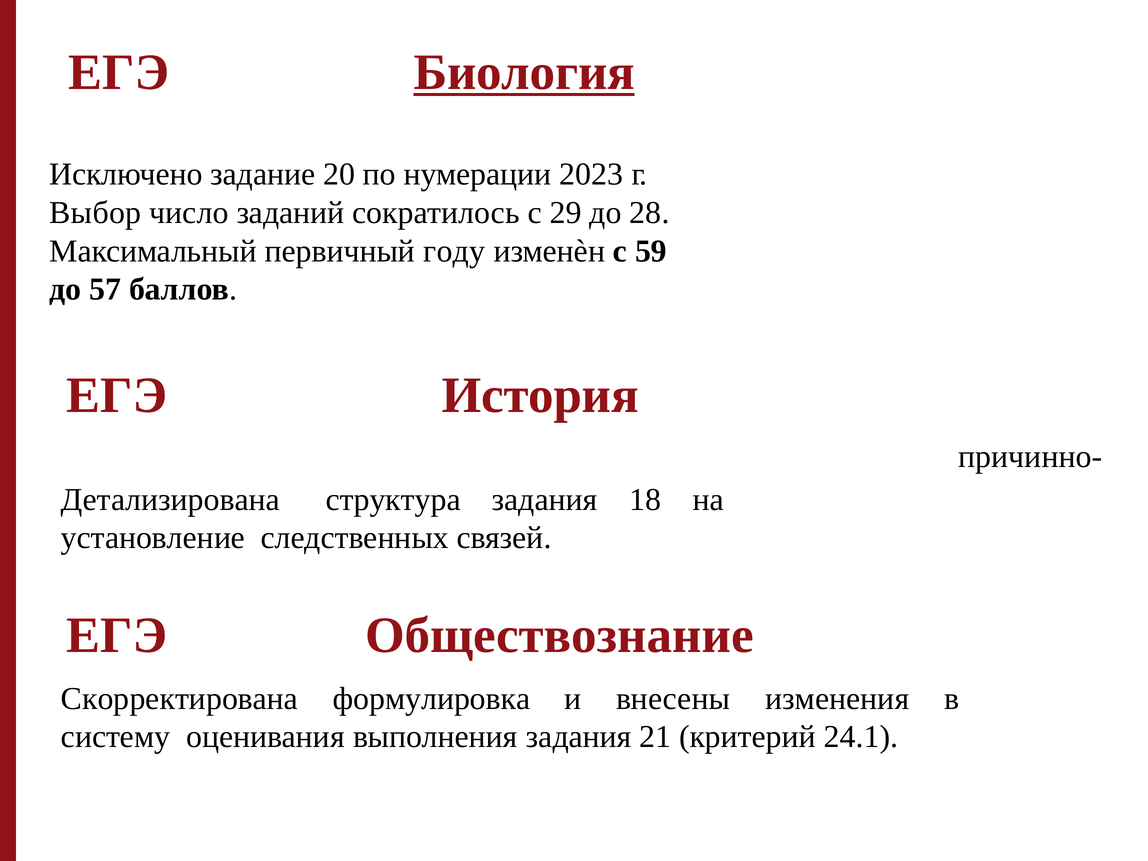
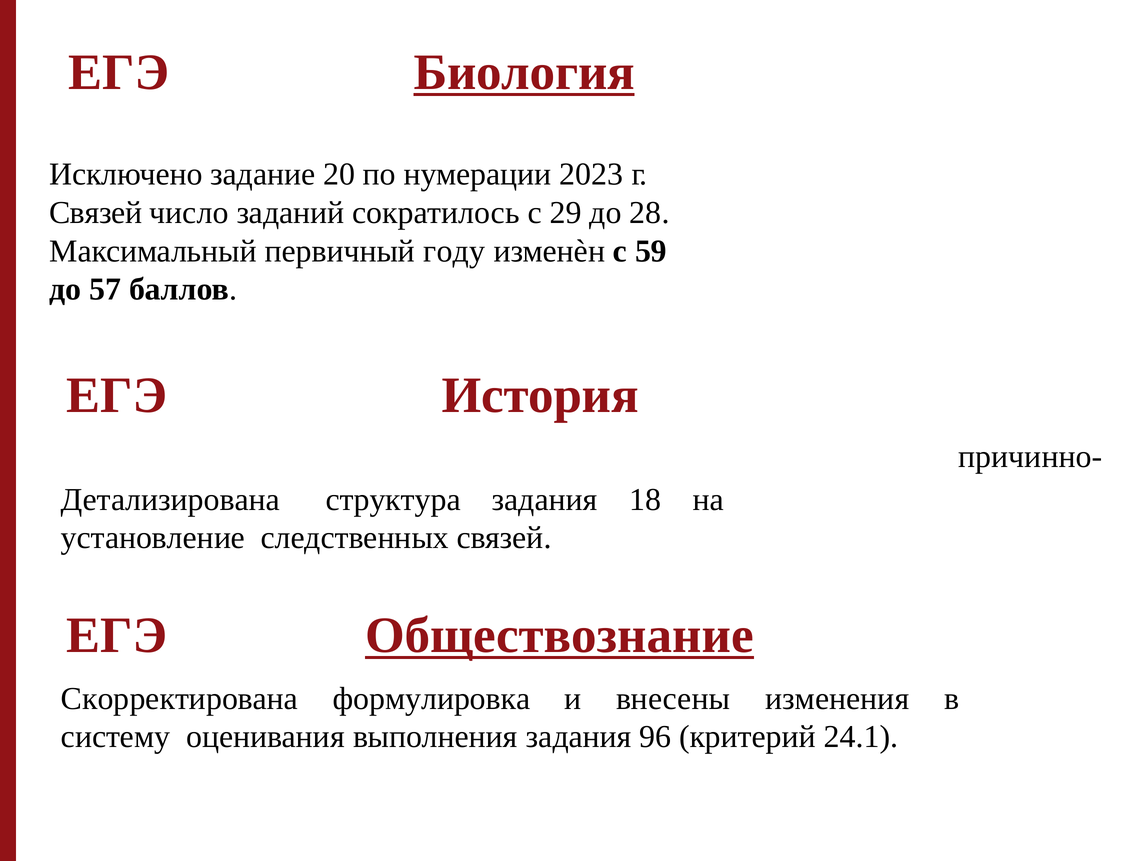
Выбор: Выбор -> Связей (96, 213)
Обществознание underline: none -> present (559, 635)
21: 21 -> 96 (655, 737)
